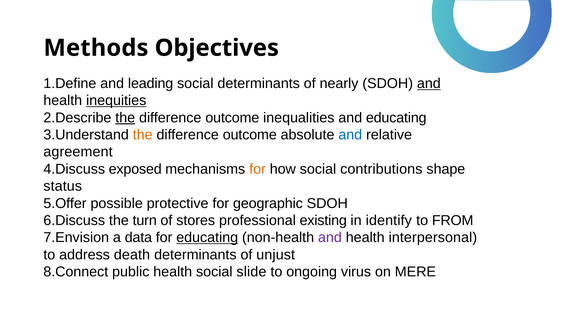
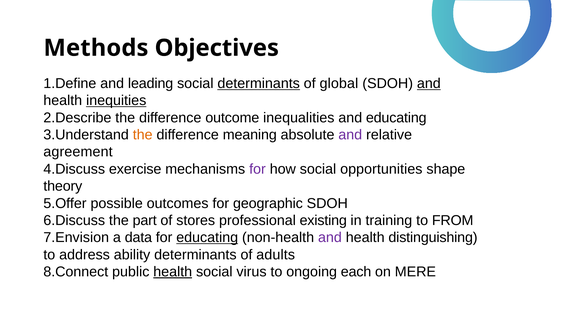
determinants underline: none -> present (259, 83)
nearly: nearly -> global (339, 83)
the underline: present -> none (125, 118)
outcome: outcome -> meaning (250, 135)
and colour: blue -> purple (350, 135)
exposed: exposed -> exercise (135, 169)
for colour: orange -> purple (257, 169)
contributions: contributions -> opportunities (381, 169)
status: status -> theory (63, 186)
protective: protective -> outcomes (178, 203)
turn: turn -> part (145, 220)
identify: identify -> training (389, 220)
interpersonal: interpersonal -> distinguishing (433, 237)
death: death -> ability (132, 254)
unjust: unjust -> adults (276, 254)
health underline: none -> present (173, 271)
slide: slide -> virus (251, 271)
virus: virus -> each (356, 271)
